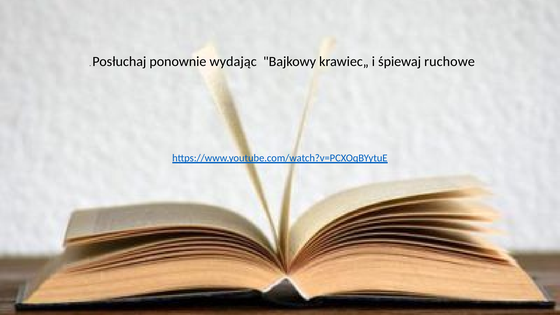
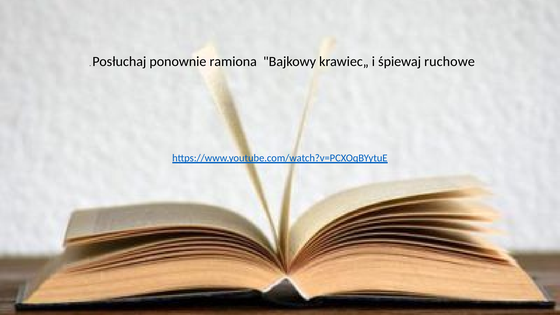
wydając: wydając -> ramiona (233, 62)
